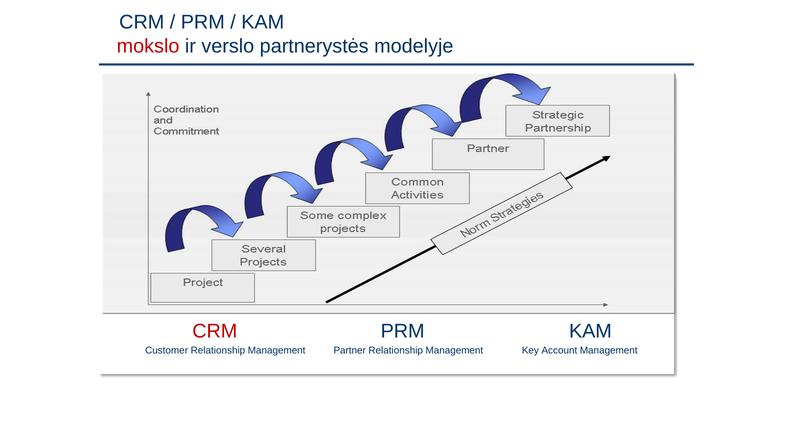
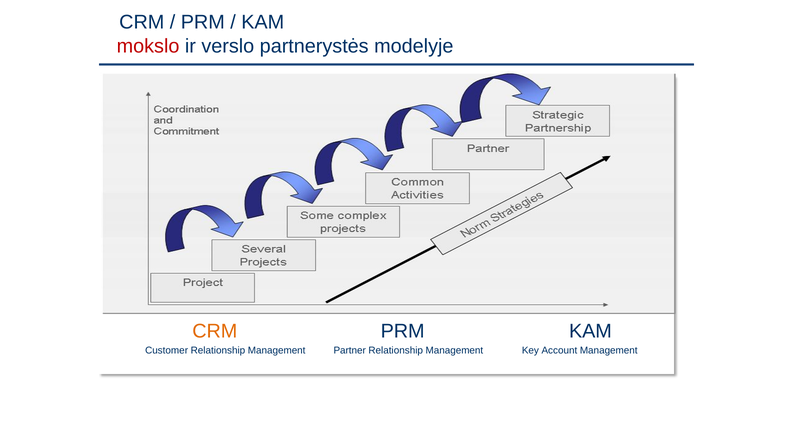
CRM colour: red -> orange (215, 331)
